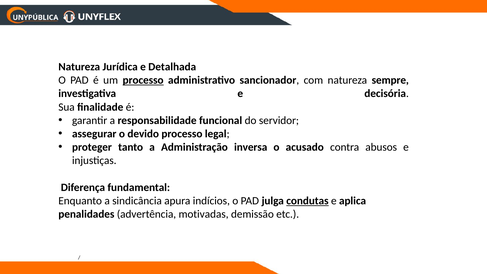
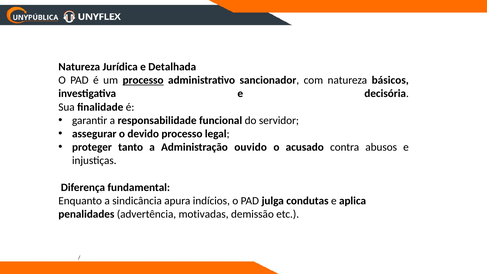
sempre: sempre -> básicos (390, 80)
inversa: inversa -> ouvido (251, 147)
condutas underline: present -> none (307, 201)
